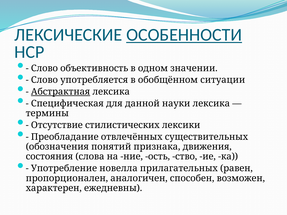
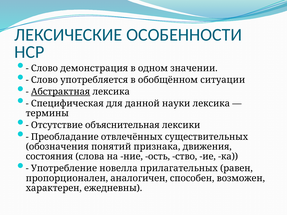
ОСОБЕННОСТИ underline: present -> none (184, 35)
объективность: объективность -> демонстрация (94, 68)
стилистических: стилистических -> объяснительная (122, 125)
